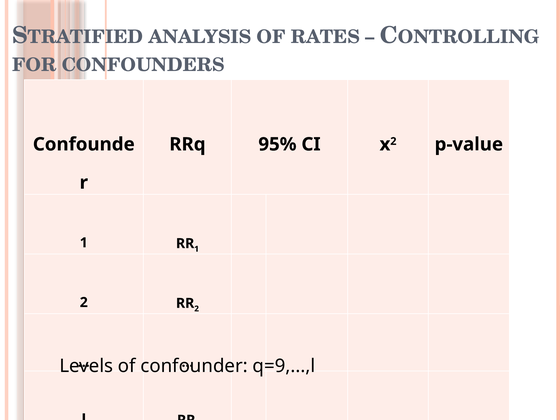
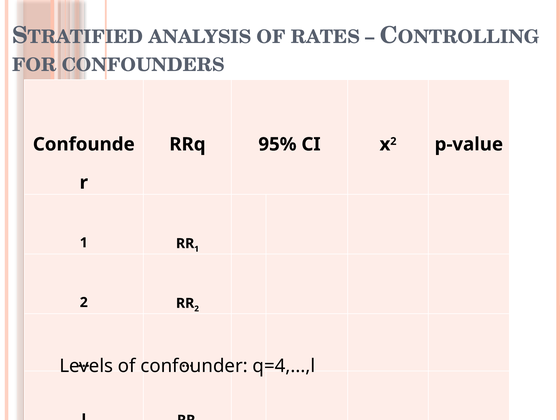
q=9,...,l: q=9,...,l -> q=4,...,l (284, 366)
